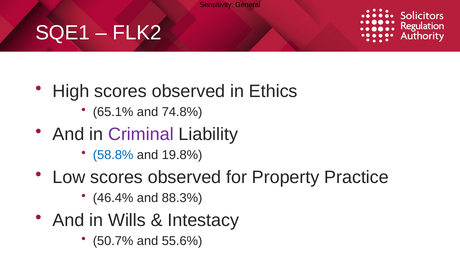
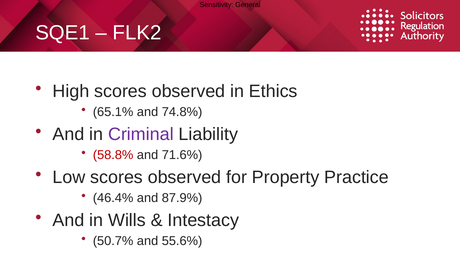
58.8% colour: blue -> red (113, 155)
19.8%: 19.8% -> 71.6% (182, 155)
88.3%: 88.3% -> 87.9% (182, 198)
